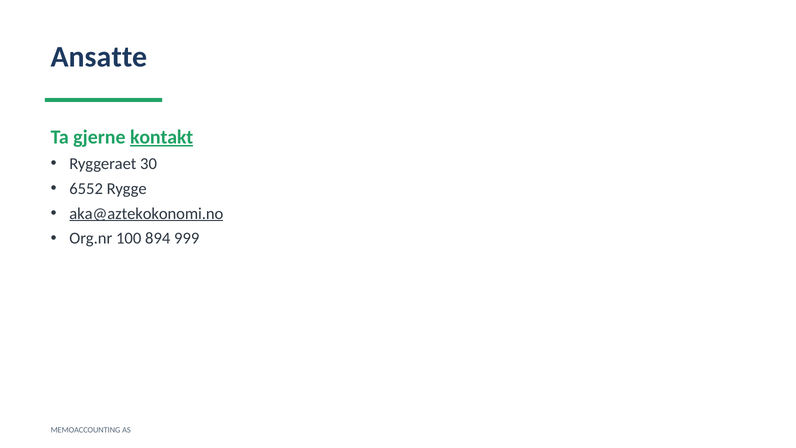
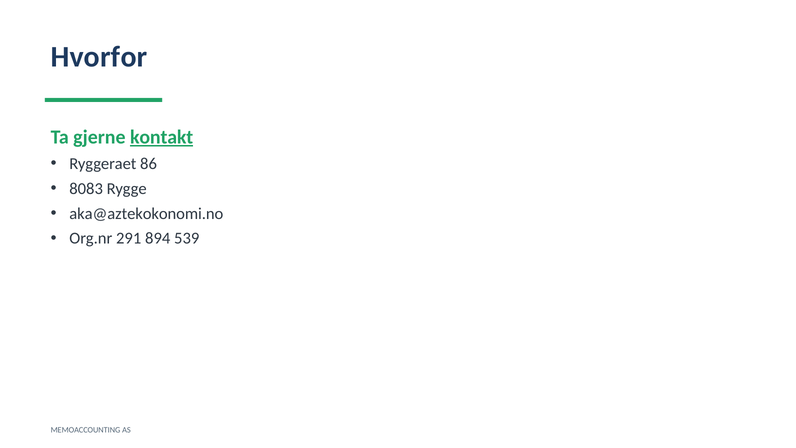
Ansatte: Ansatte -> Hvorfor (99, 57)
30: 30 -> 86 (149, 164)
6552: 6552 -> 8083 (86, 189)
aka@aztekokonomi.no underline: present -> none (146, 213)
100: 100 -> 291 (129, 238)
999: 999 -> 539 (187, 238)
